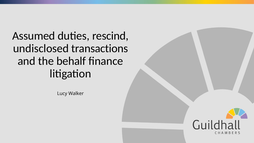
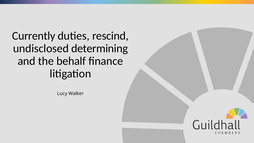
Assumed: Assumed -> Currently (34, 36)
transactions: transactions -> determining (100, 48)
